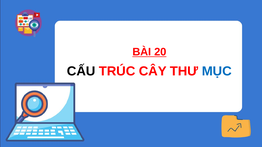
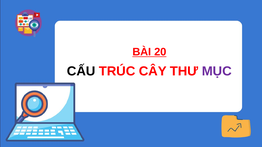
MỤC colour: blue -> purple (217, 71)
